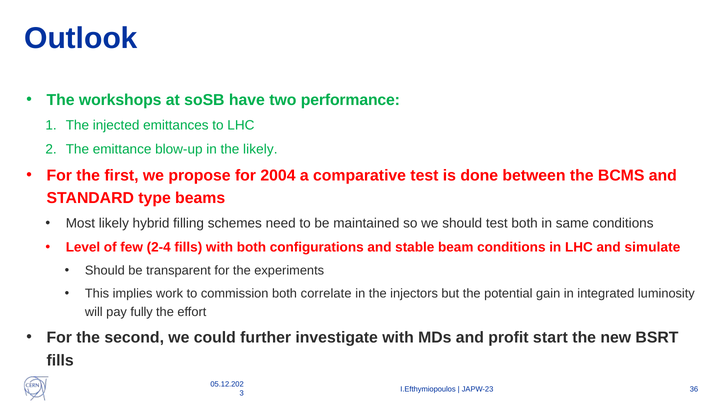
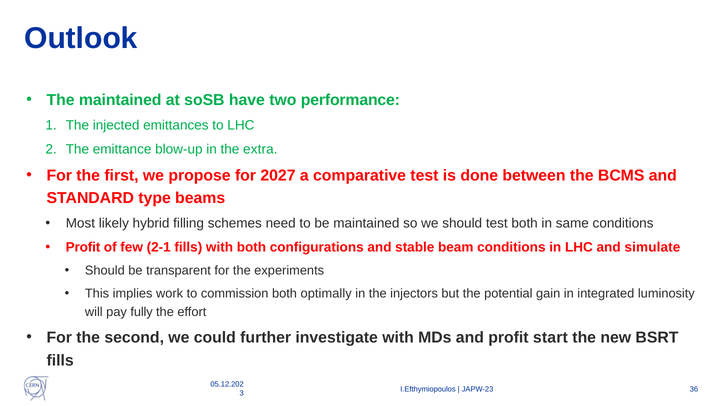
The workshops: workshops -> maintained (120, 100)
the likely: likely -> extra (260, 149)
2004: 2004 -> 2027 (278, 175)
Level: Level -> Profit (83, 247)
2-4: 2-4 -> 2-1 (159, 247)
correlate: correlate -> optimally (326, 294)
